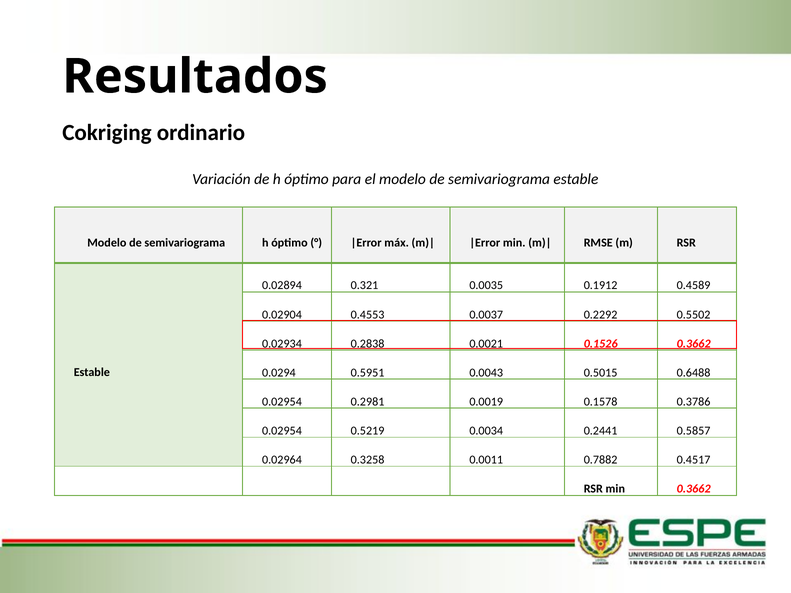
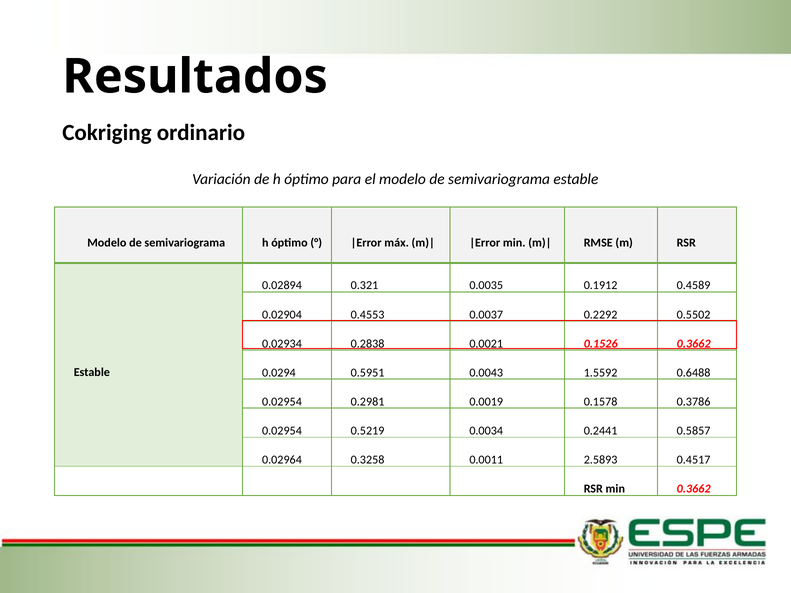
0.5015: 0.5015 -> 1.5592 (601, 373)
0.7882: 0.7882 -> 2.5893 (601, 460)
